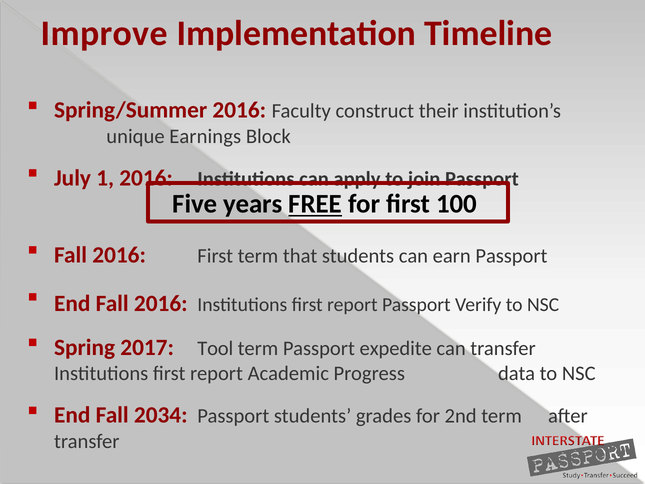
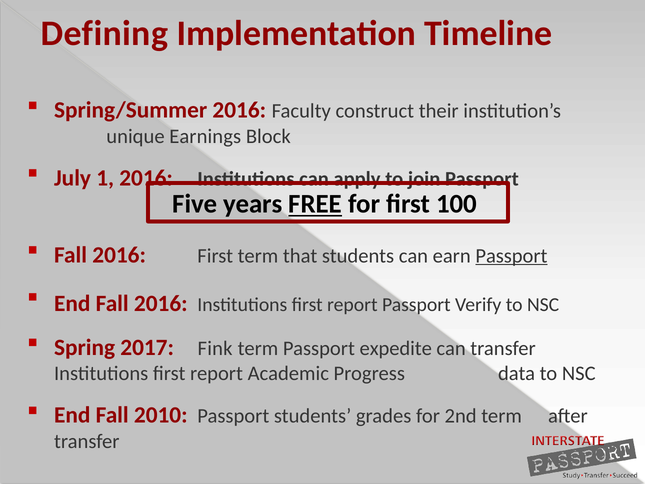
Improve: Improve -> Defining (104, 33)
Passport underline: none -> present (511, 256)
Tool: Tool -> Fink (215, 348)
2034: 2034 -> 2010 (161, 415)
